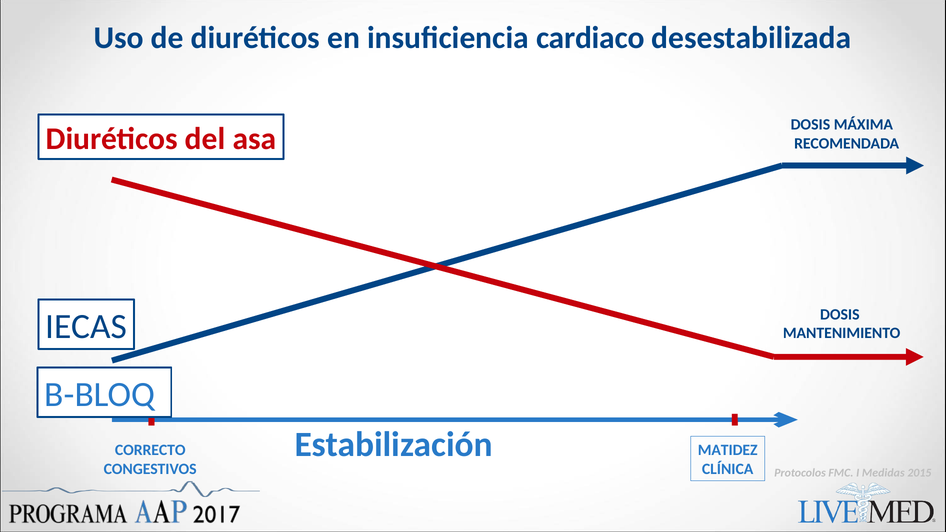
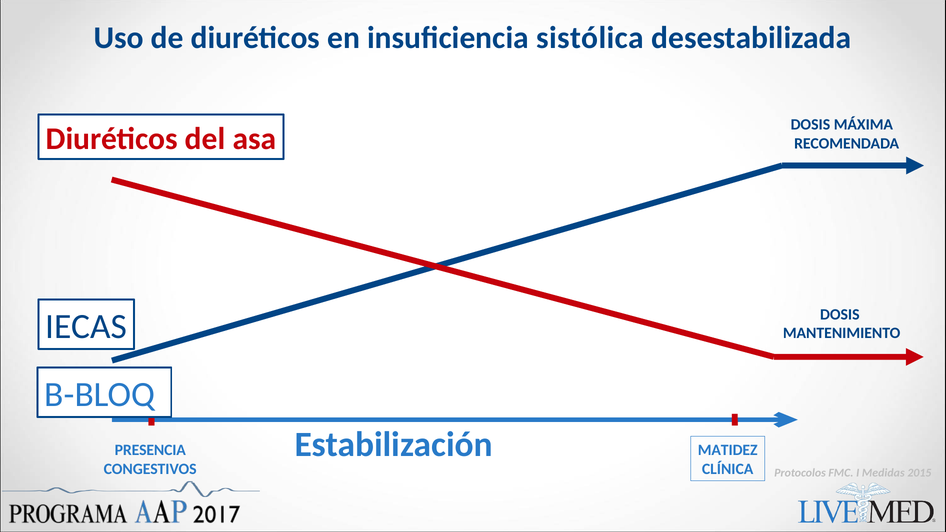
cardiaco: cardiaco -> sistólica (590, 38)
CORRECTO: CORRECTO -> PRESENCIA (150, 450)
